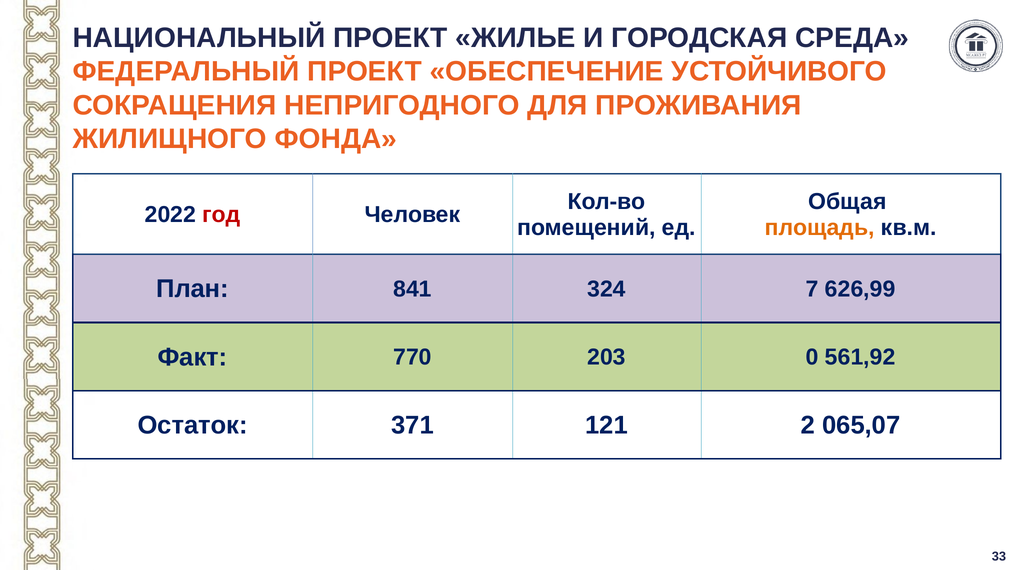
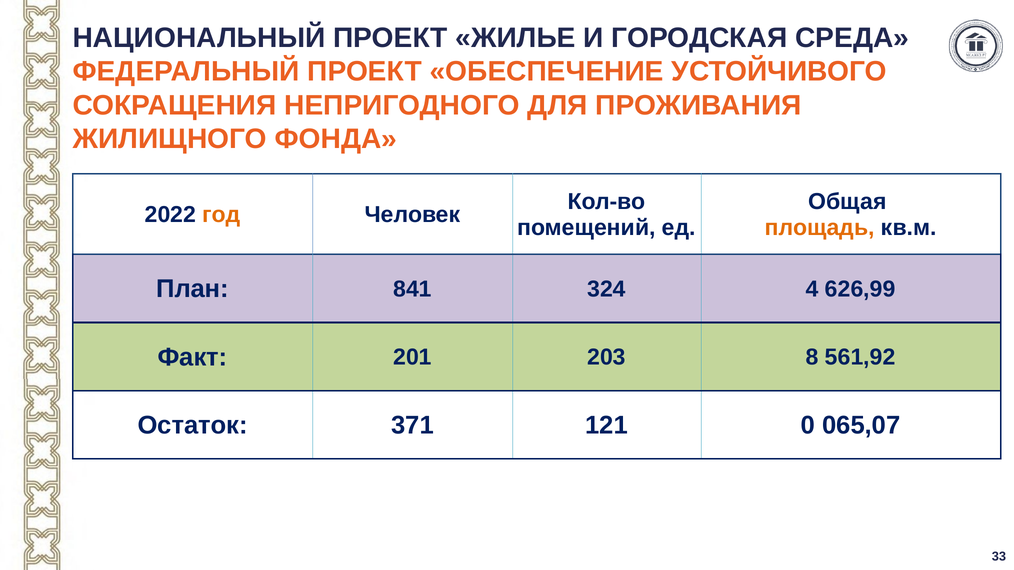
год colour: red -> orange (221, 215)
7: 7 -> 4 (812, 289)
770: 770 -> 201 (413, 357)
0: 0 -> 8 (812, 357)
2: 2 -> 0 (808, 426)
